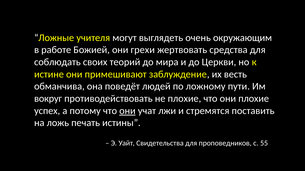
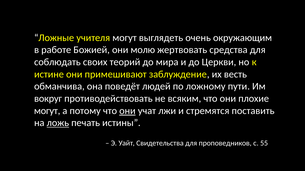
грехи: грехи -> молю (143, 50)
не плохие: плохие -> всяким (184, 99)
успех: успех -> могут (47, 111)
ложь underline: none -> present (58, 123)
